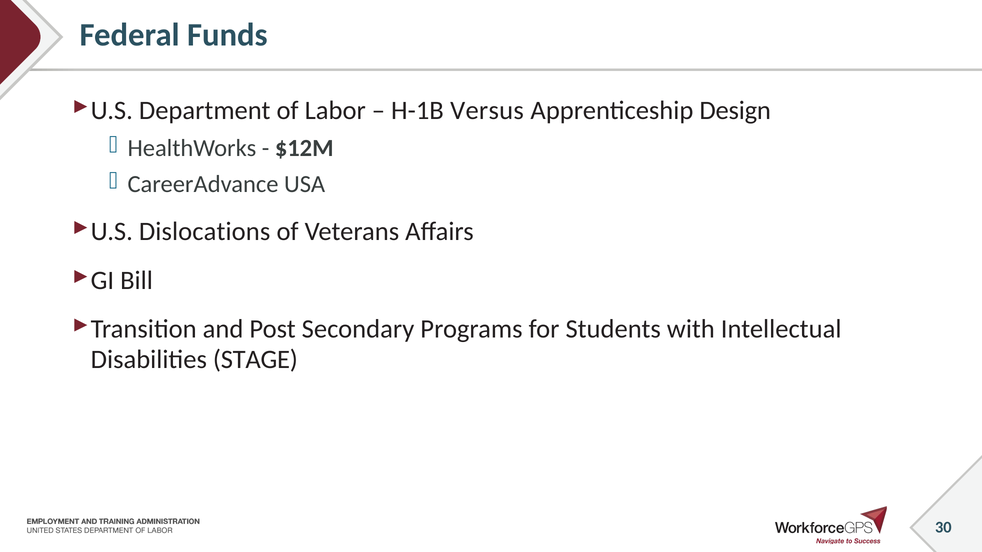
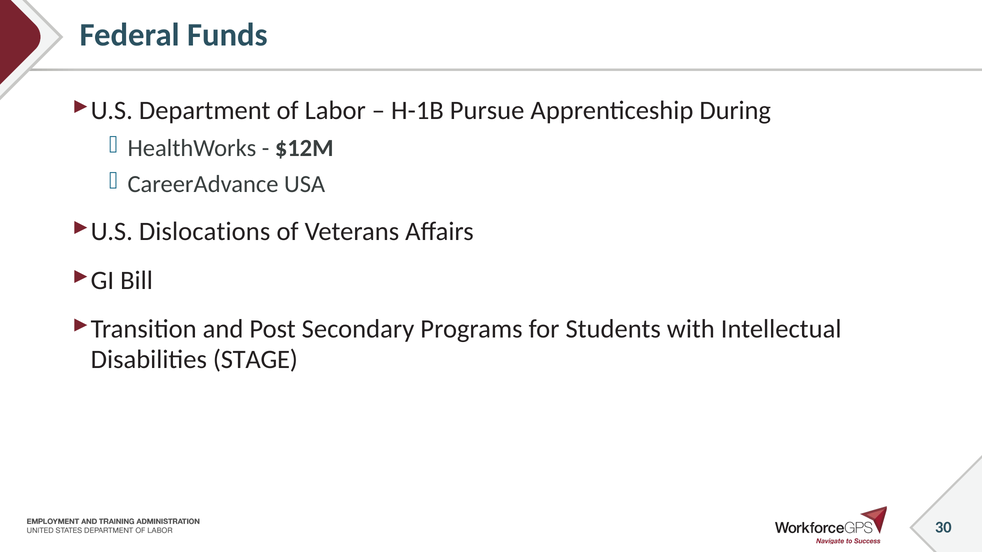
Versus: Versus -> Pursue (487, 111)
Design: Design -> During (735, 111)
